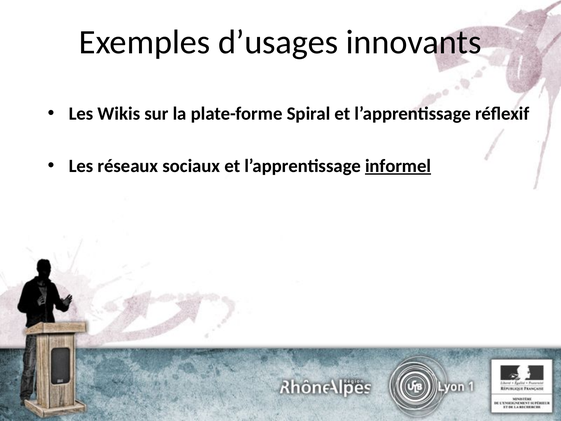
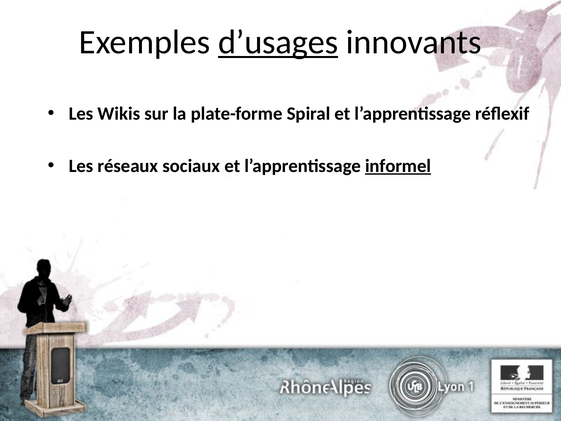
d’usages underline: none -> present (278, 42)
